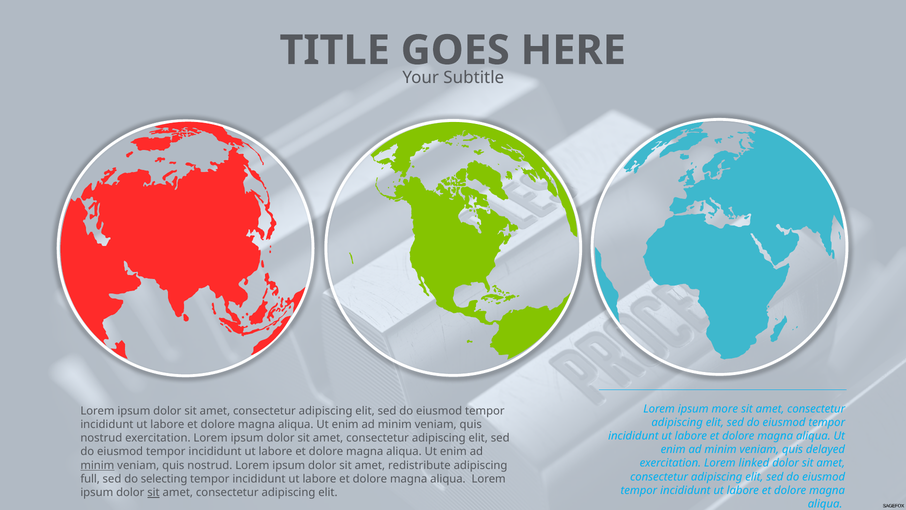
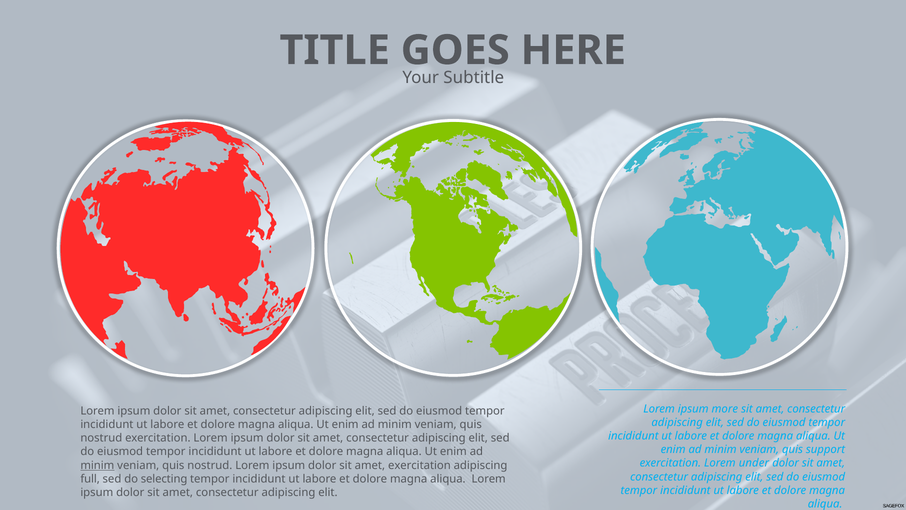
delayed: delayed -> support (825, 449)
linked: linked -> under (754, 463)
amet redistribute: redistribute -> exercitation (419, 465)
sit underline: present -> none (153, 492)
